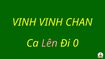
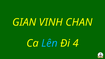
VINH: VINH -> GIAN (24, 22)
Lên colour: pink -> light blue (49, 43)
0: 0 -> 4 (76, 43)
